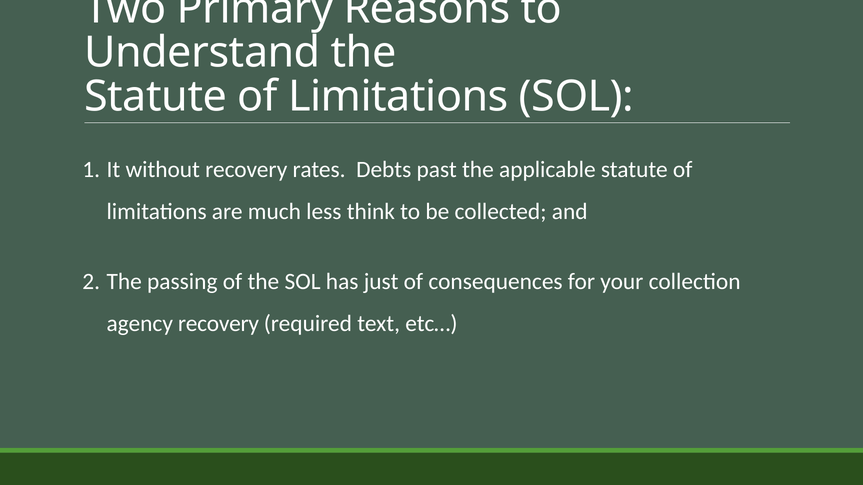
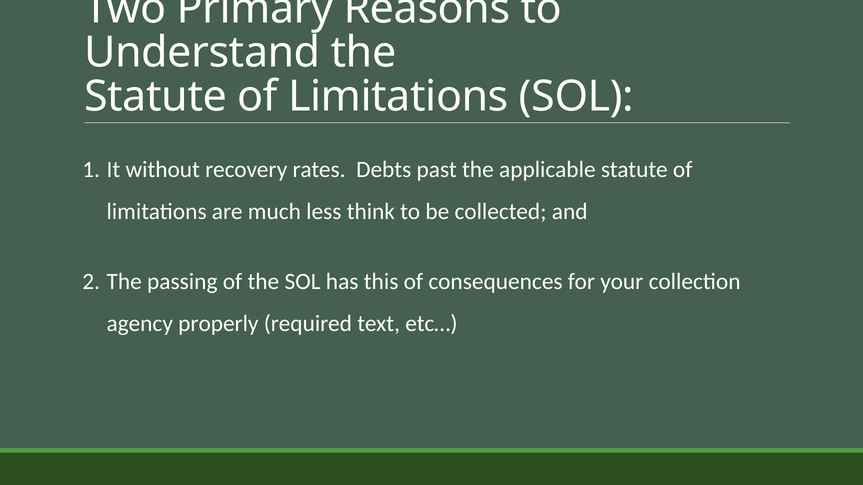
just: just -> this (381, 282)
agency recovery: recovery -> properly (218, 324)
